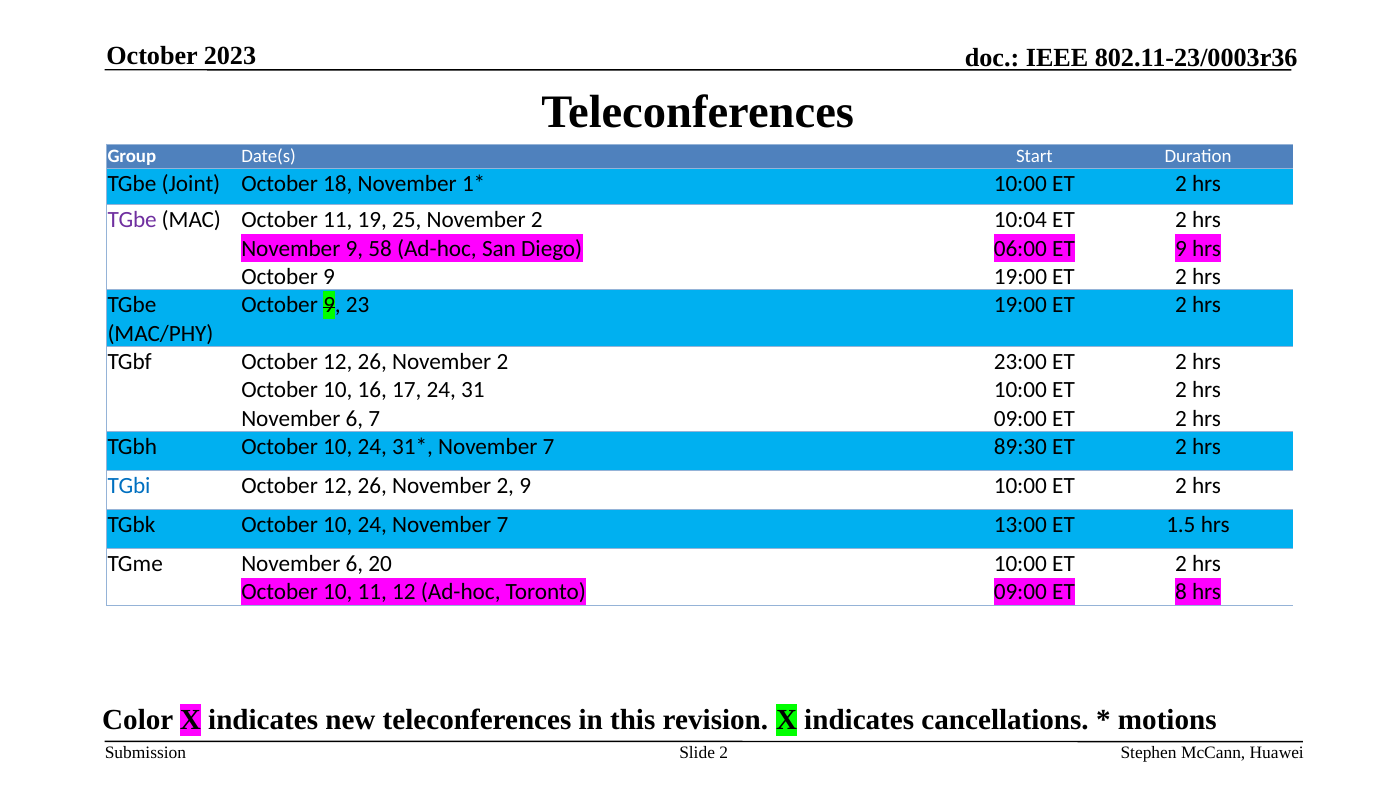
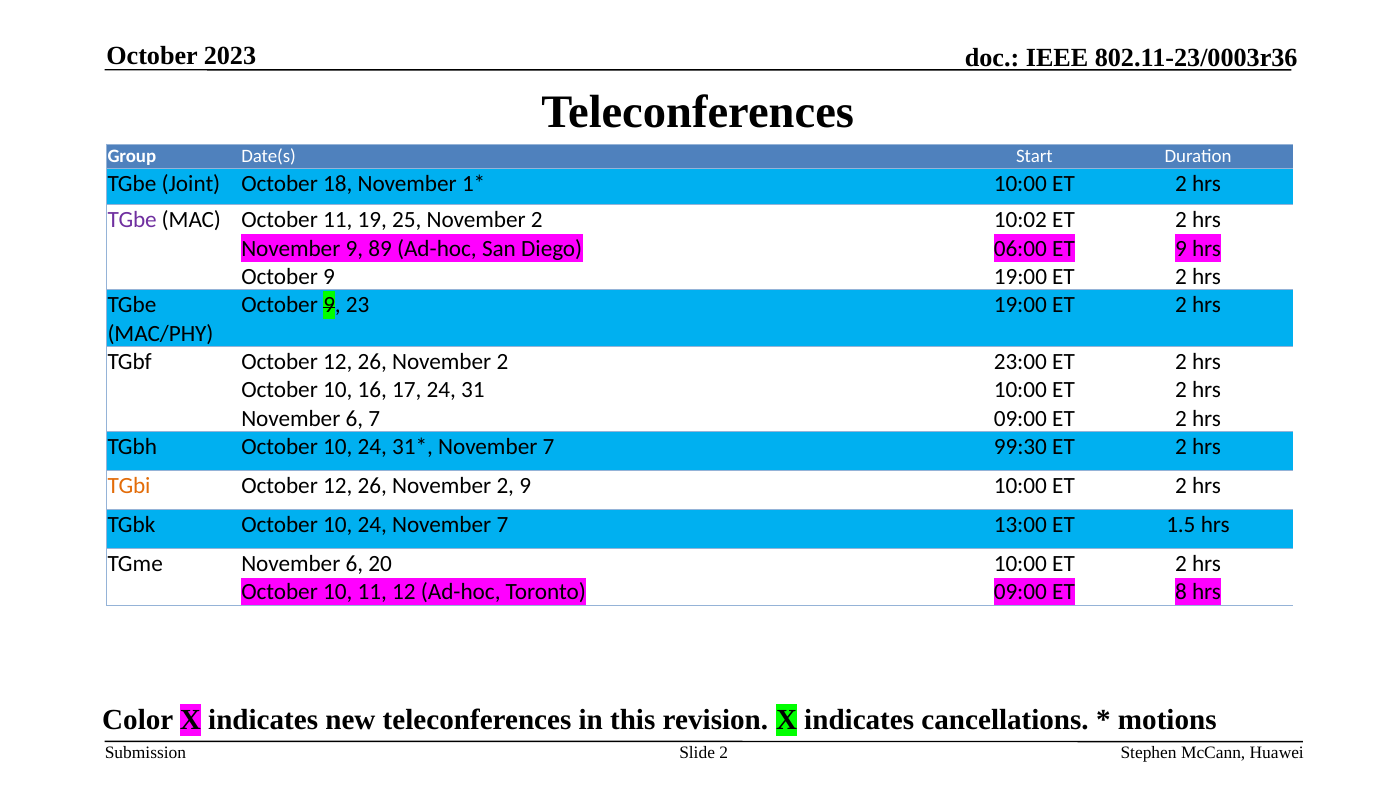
10:04: 10:04 -> 10:02 (1020, 220)
58: 58 -> 89 (380, 249)
89:30: 89:30 -> 99:30 (1020, 447)
TGbi colour: blue -> orange (129, 486)
